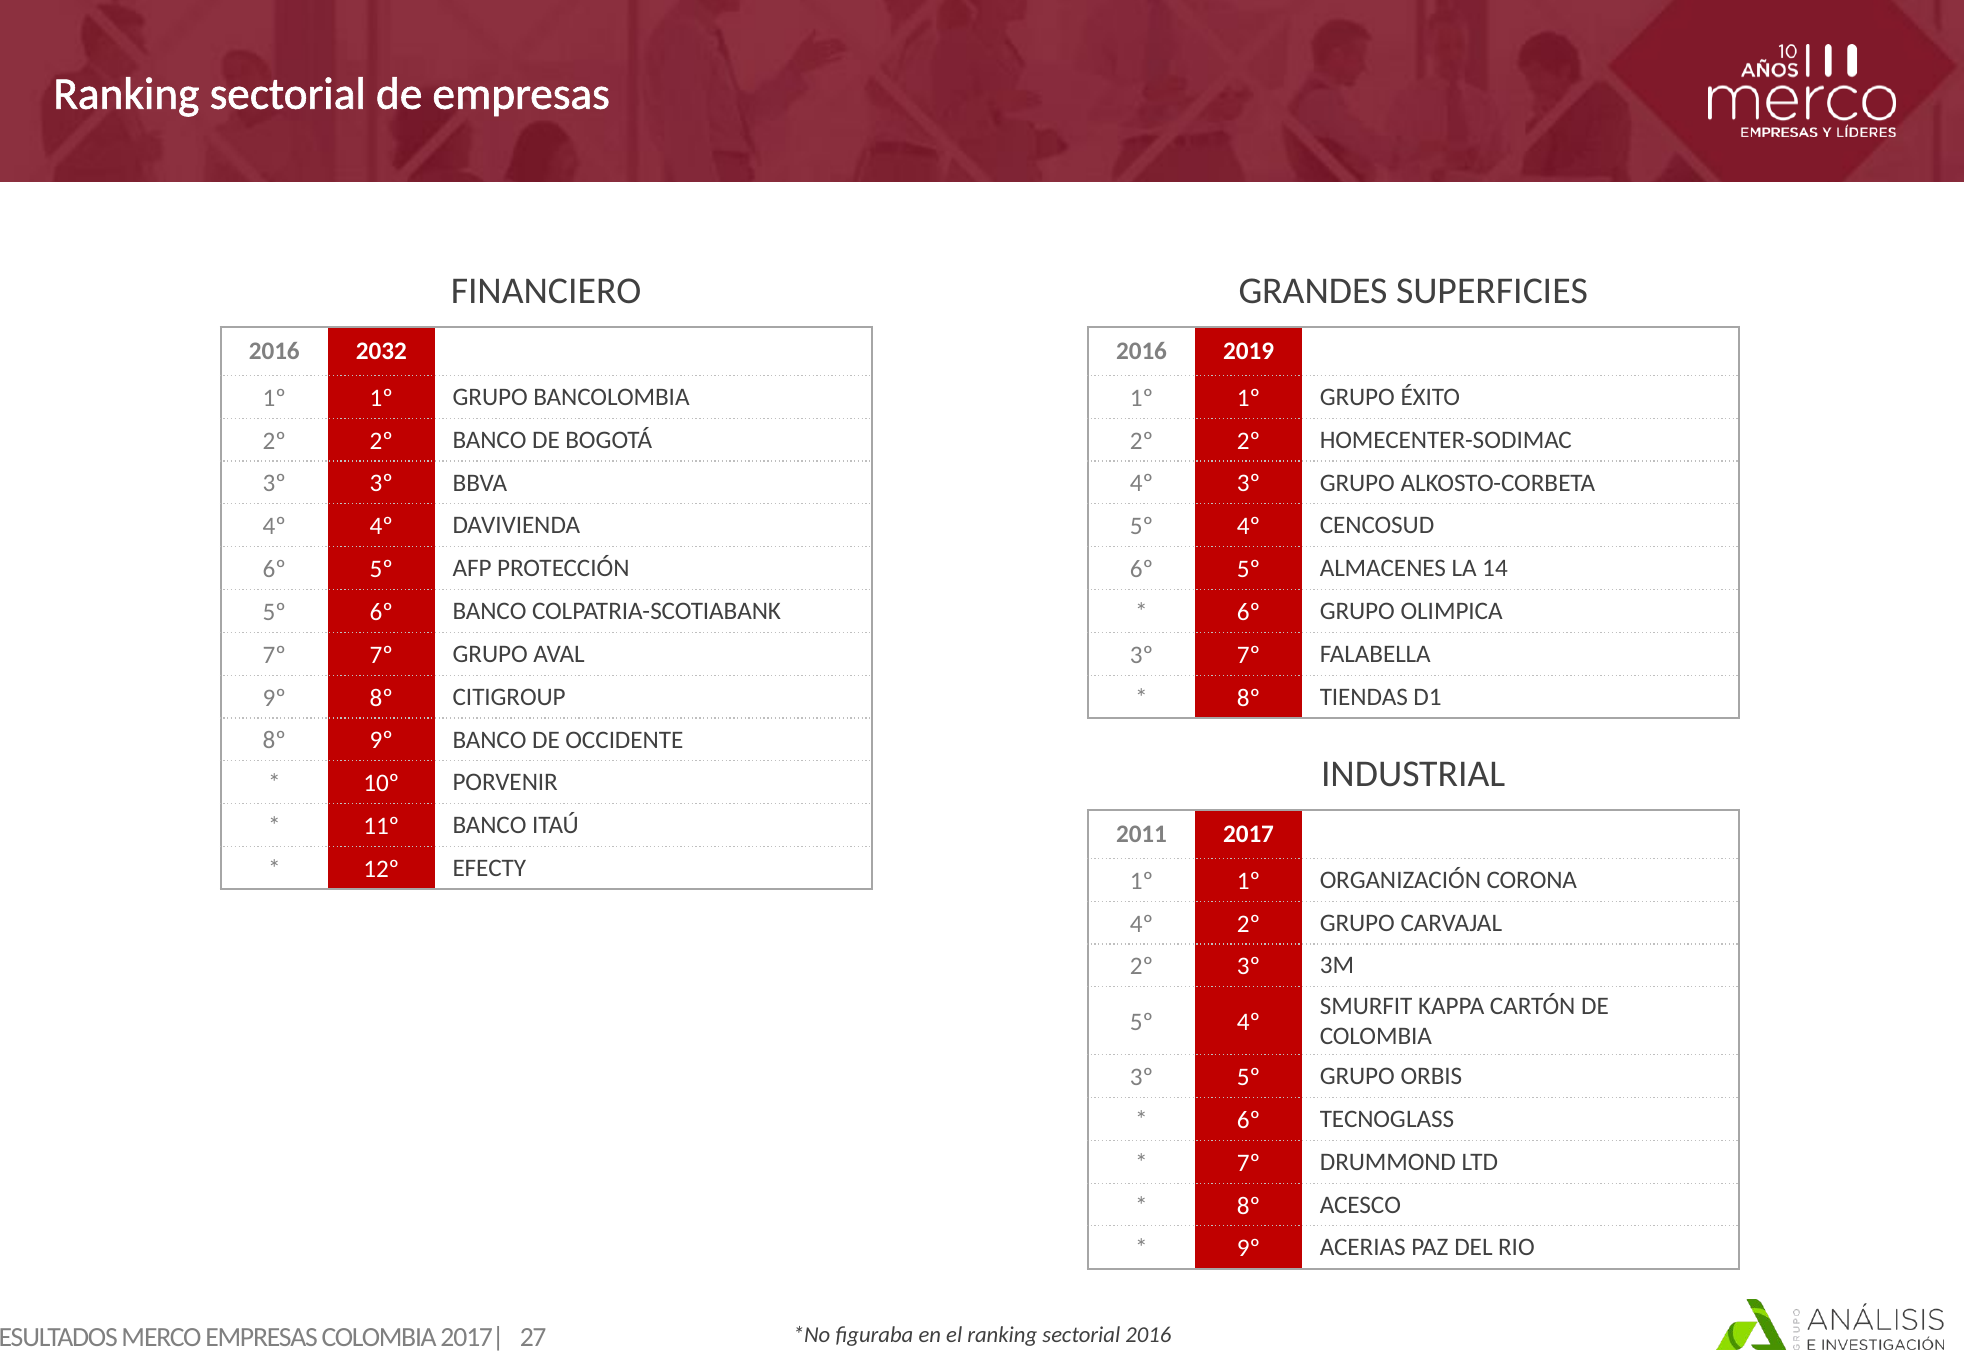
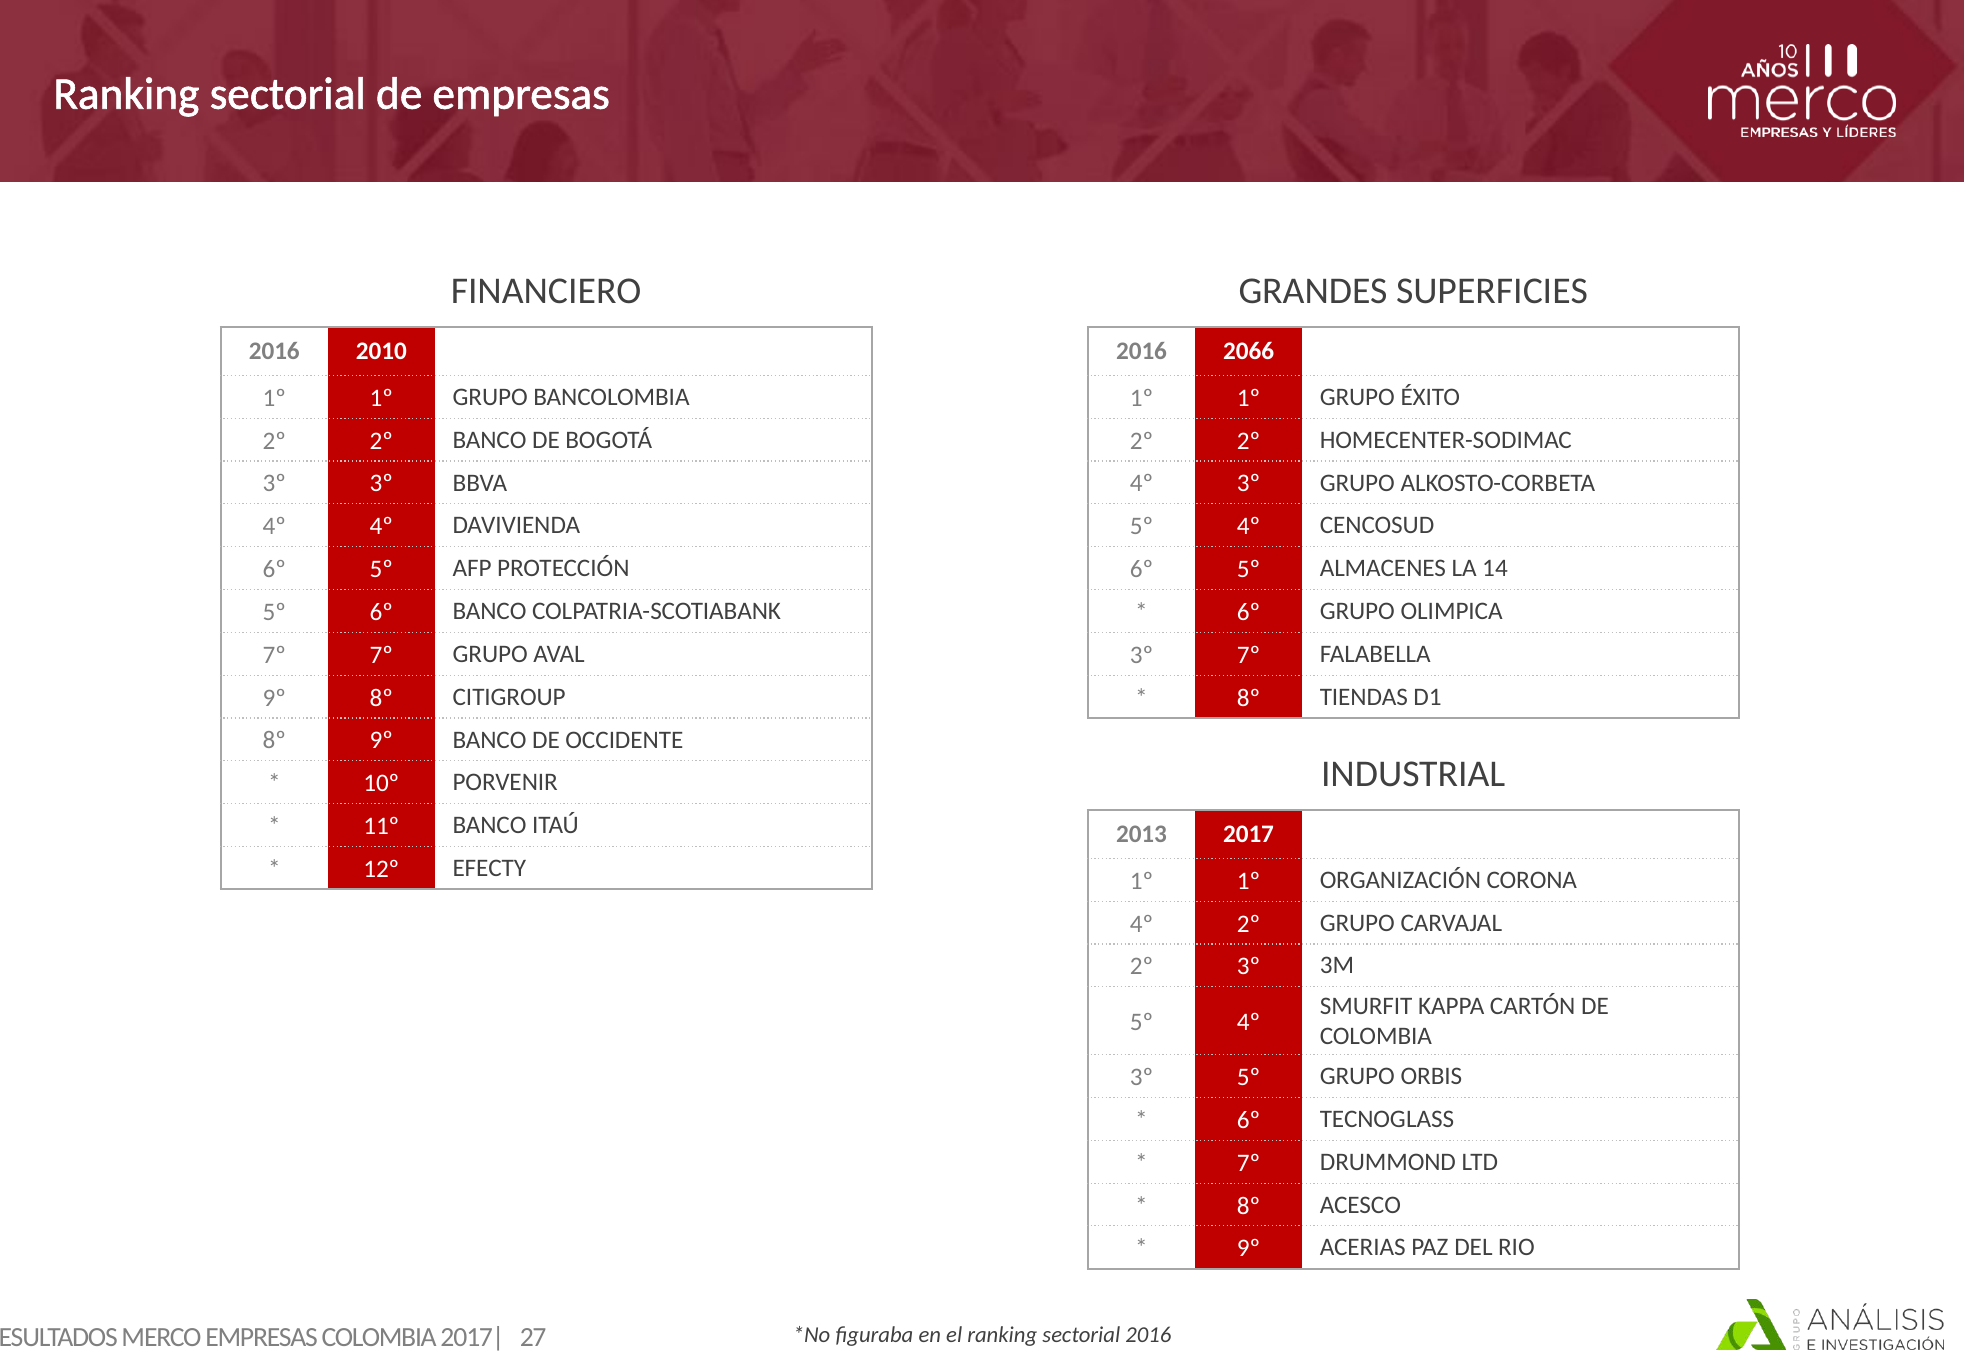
2032: 2032 -> 2010 (381, 351)
2019: 2019 -> 2066 (1249, 351)
2011: 2011 -> 2013 (1142, 834)
